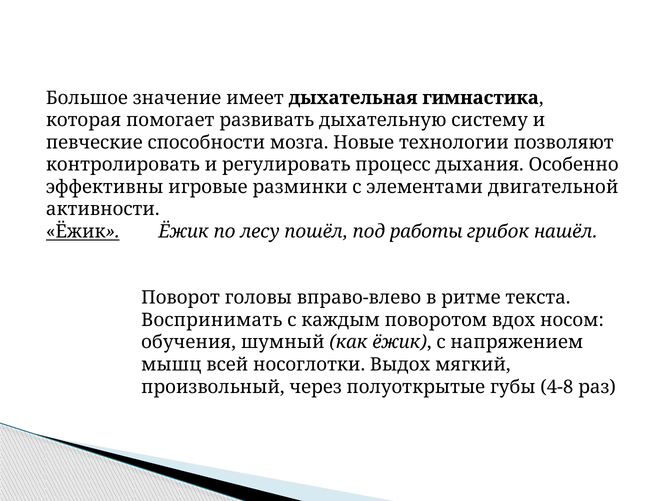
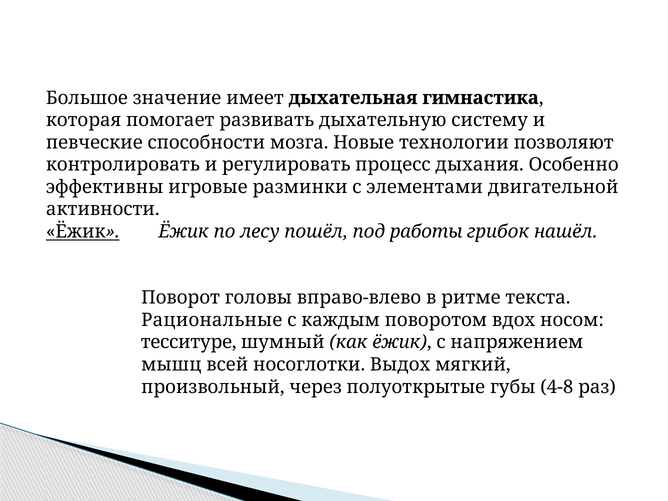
Воспринимать: Воспринимать -> Рациональные (212, 320)
обучения: обучения -> тесситуре (189, 342)
